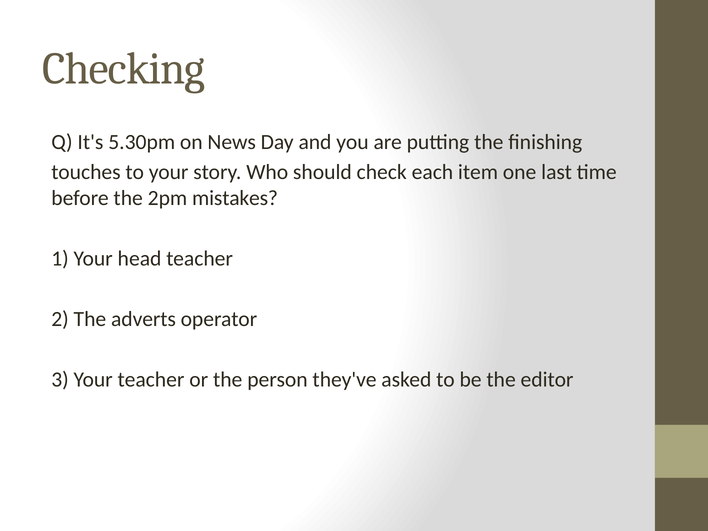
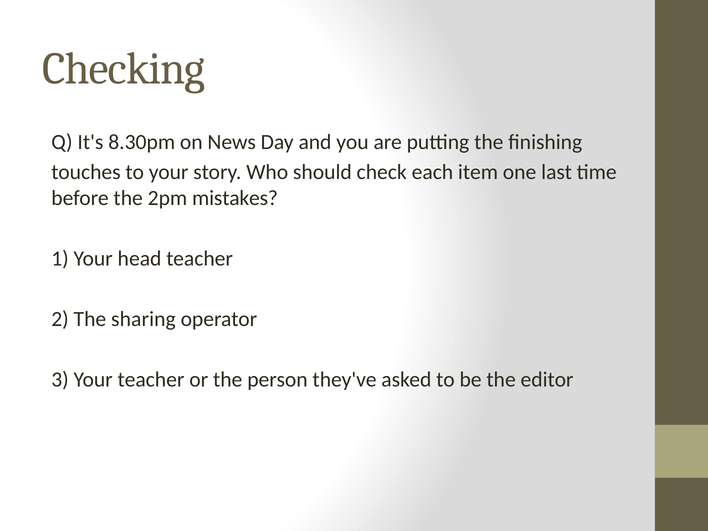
5.30pm: 5.30pm -> 8.30pm (142, 142)
adverts: adverts -> sharing (143, 319)
